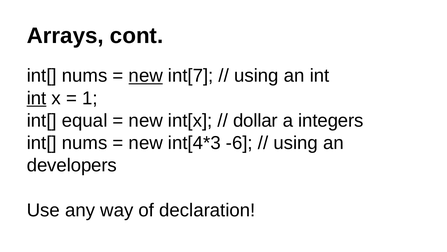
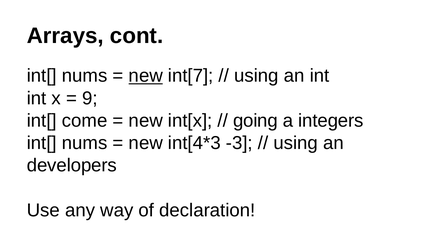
int underline: present -> none (37, 98)
1: 1 -> 9 (90, 98)
equal: equal -> come (85, 120)
dollar: dollar -> going (255, 120)
-6: -6 -> -3 (239, 143)
